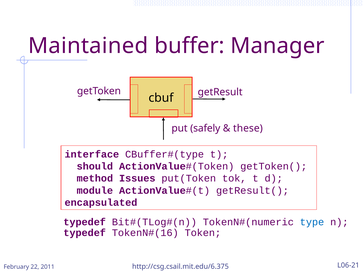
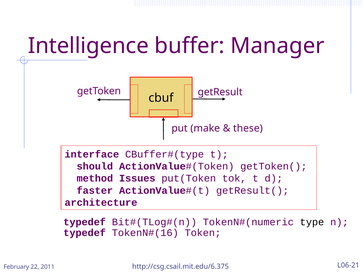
Maintained: Maintained -> Intelligence (88, 46)
safely: safely -> make (205, 128)
module: module -> faster (95, 191)
encapsulated: encapsulated -> architecture (101, 203)
type colour: blue -> black (312, 222)
